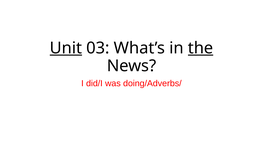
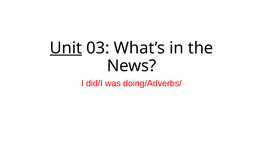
the underline: present -> none (201, 48)
